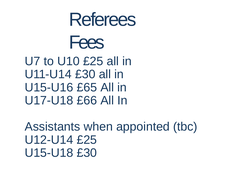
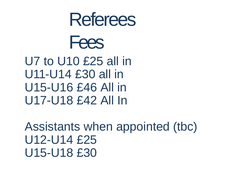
£65: £65 -> £46 (87, 87)
£66: £66 -> £42 (87, 101)
